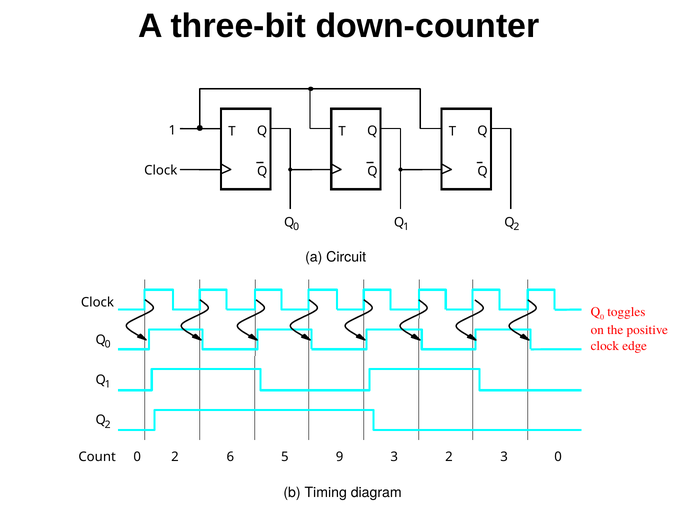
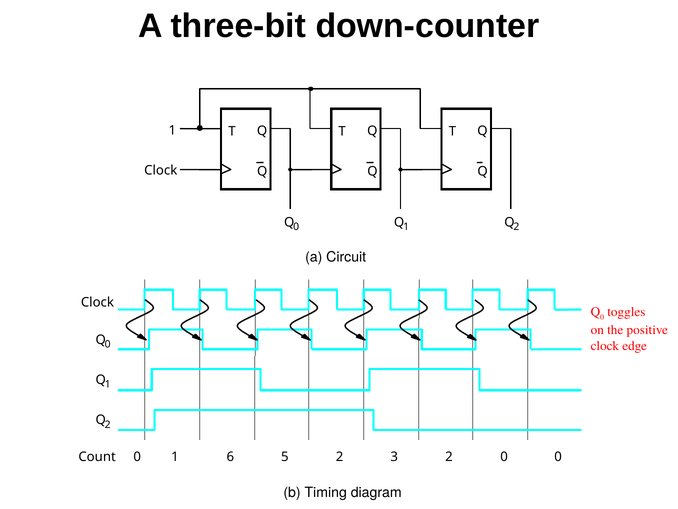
0 2: 2 -> 1 (175, 456)
5 9: 9 -> 2 (340, 456)
2 3: 3 -> 0 (504, 456)
